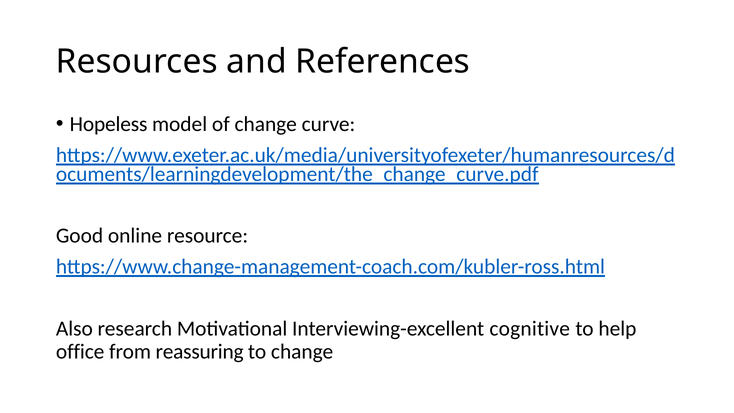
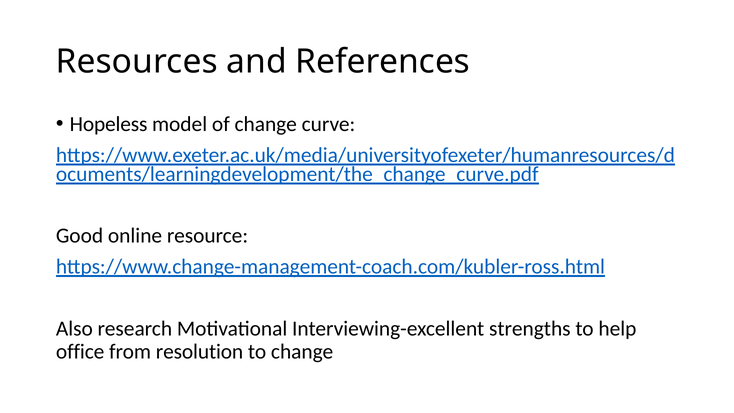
cognitive: cognitive -> strengths (530, 328)
reassuring: reassuring -> resolution (200, 352)
